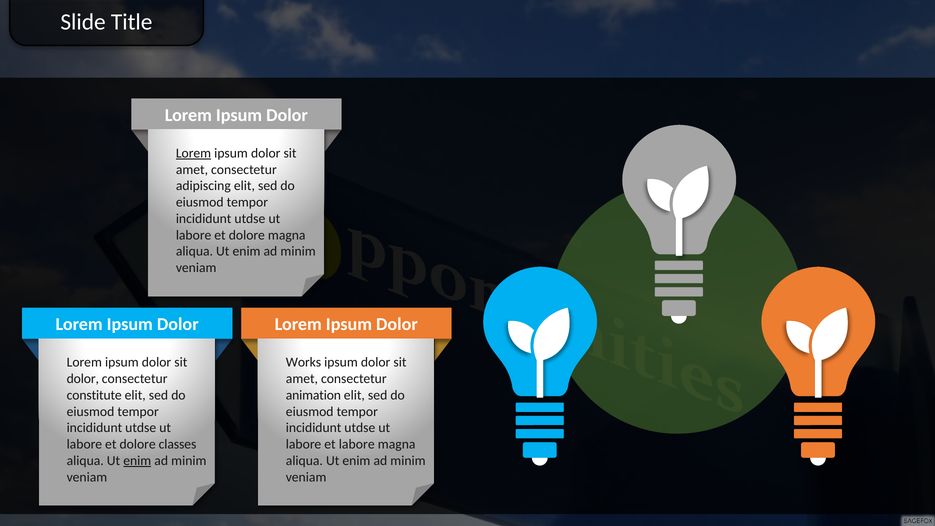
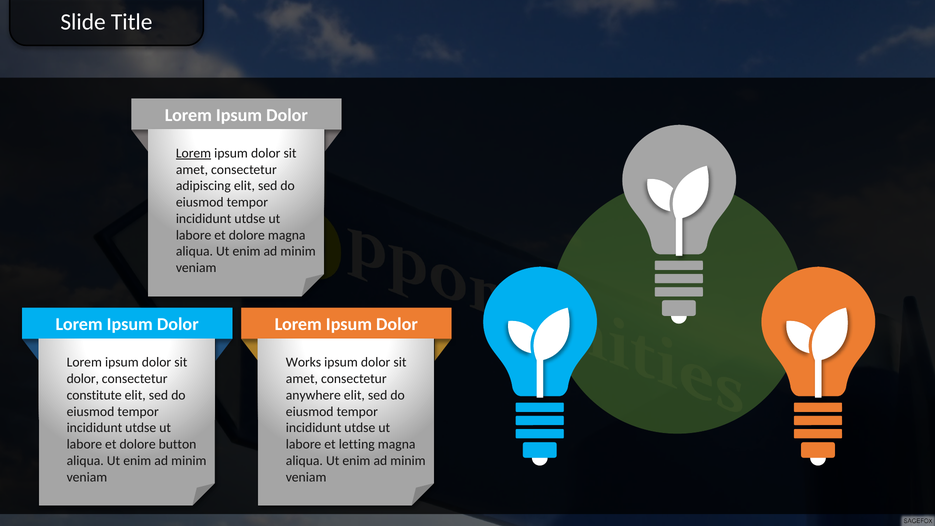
animation: animation -> anywhere (313, 395)
classes: classes -> button (178, 444)
et labore: labore -> letting (357, 444)
enim underline: present -> none (137, 461)
